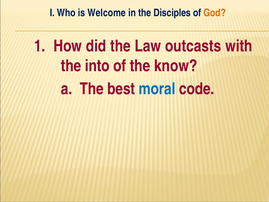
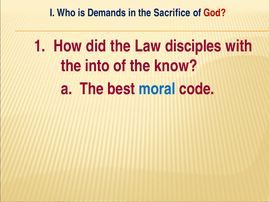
Welcome: Welcome -> Demands (107, 13)
Disciples: Disciples -> Sacrifice (172, 13)
God colour: orange -> red (215, 13)
outcasts: outcasts -> disciples (193, 46)
